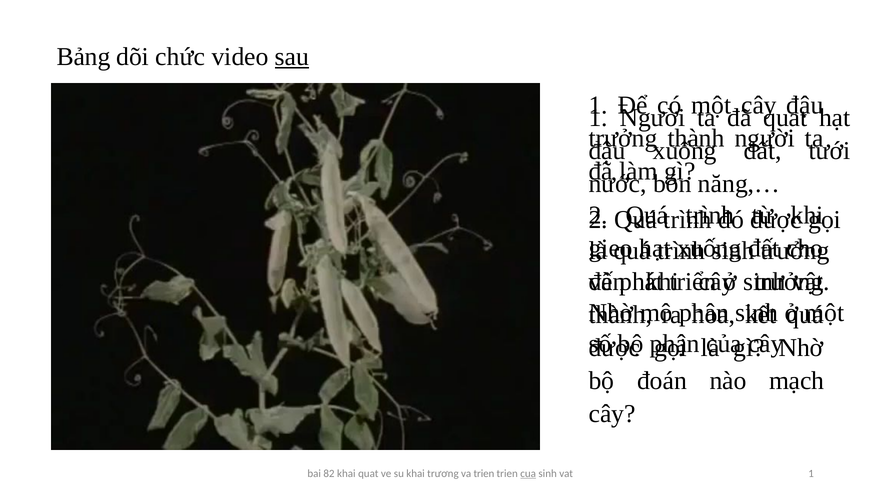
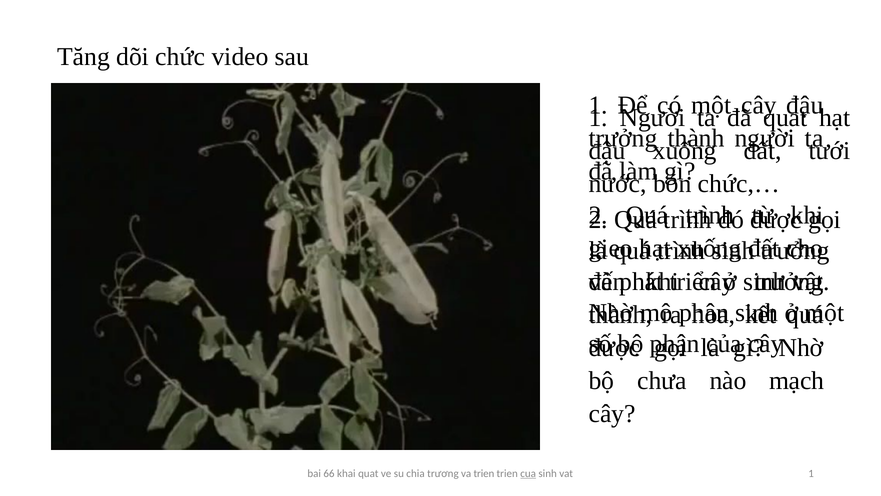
Bảng: Bảng -> Tăng (84, 57)
sau underline: present -> none (292, 57)
năng,…: năng,… -> chức,… (739, 183)
đoán: đoán -> chưa (662, 380)
82: 82 -> 66 (329, 473)
su khai: khai -> chia (416, 473)
